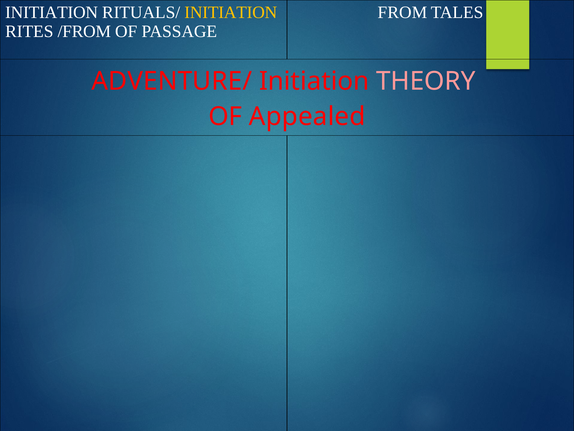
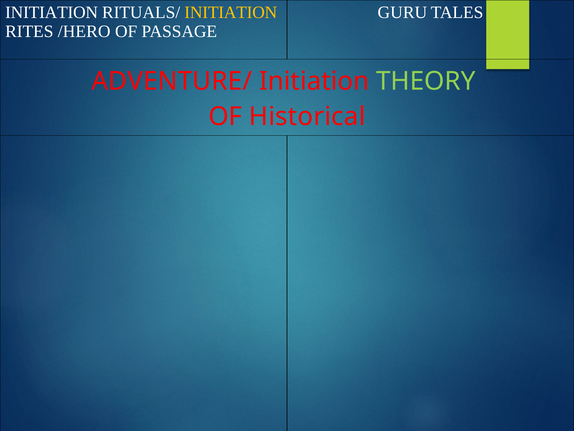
FROM: FROM -> GURU (402, 12)
/FROM: /FROM -> /HERO (84, 32)
THEORY colour: pink -> light green (426, 81)
Appealed: Appealed -> Historical (307, 116)
